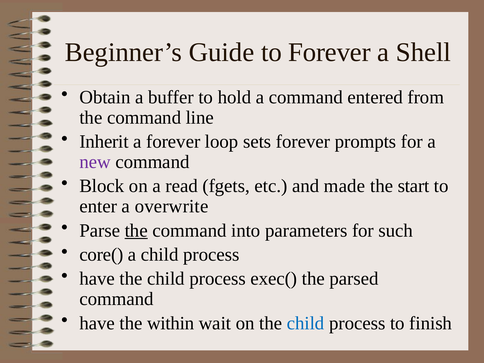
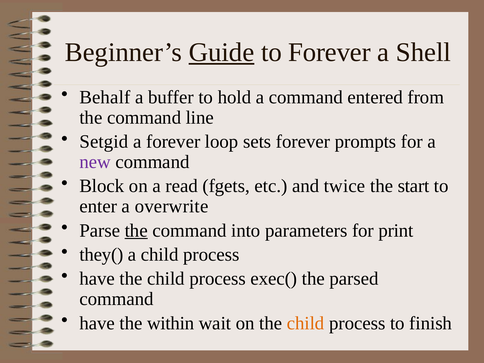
Guide underline: none -> present (222, 52)
Obtain: Obtain -> Behalf (105, 97)
Inherit: Inherit -> Setgid (104, 142)
made: made -> twice (345, 186)
such: such -> print (396, 230)
core(: core( -> they( (101, 255)
child colour: blue -> orange (306, 323)
